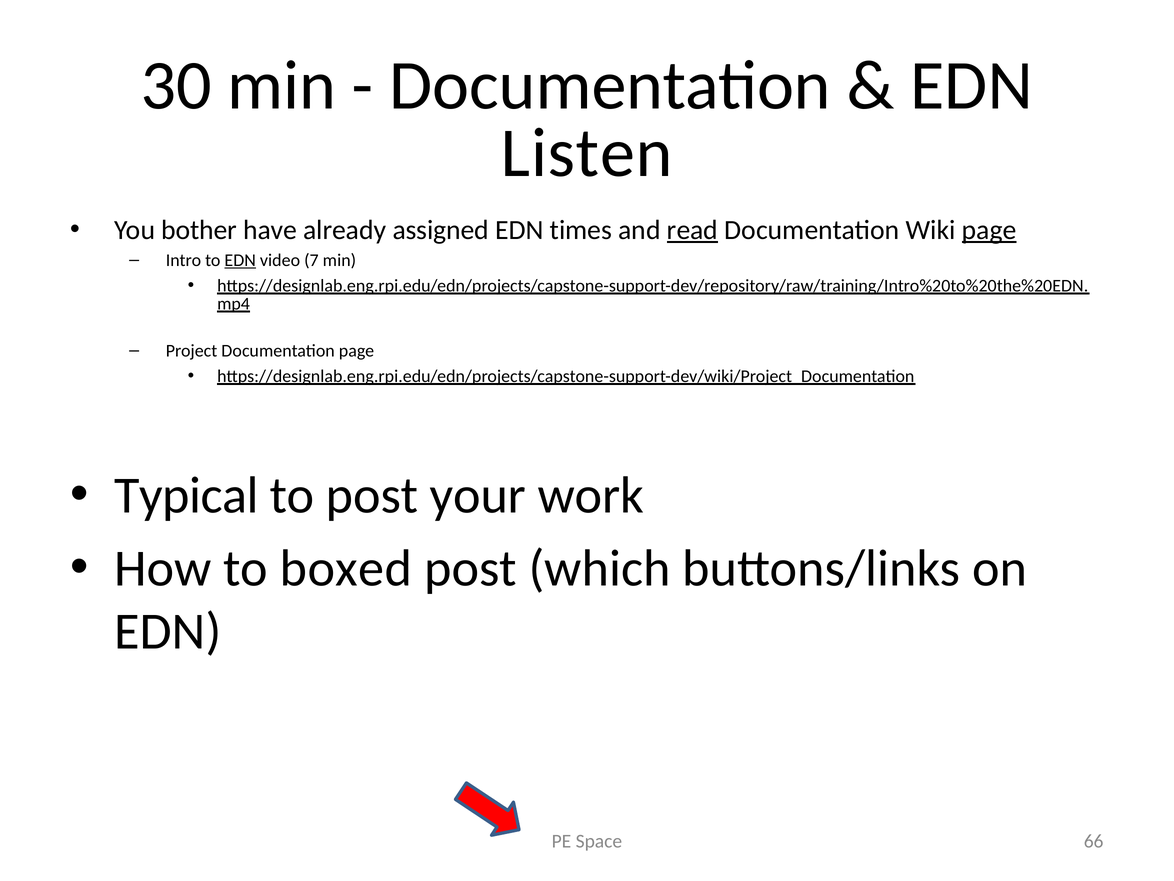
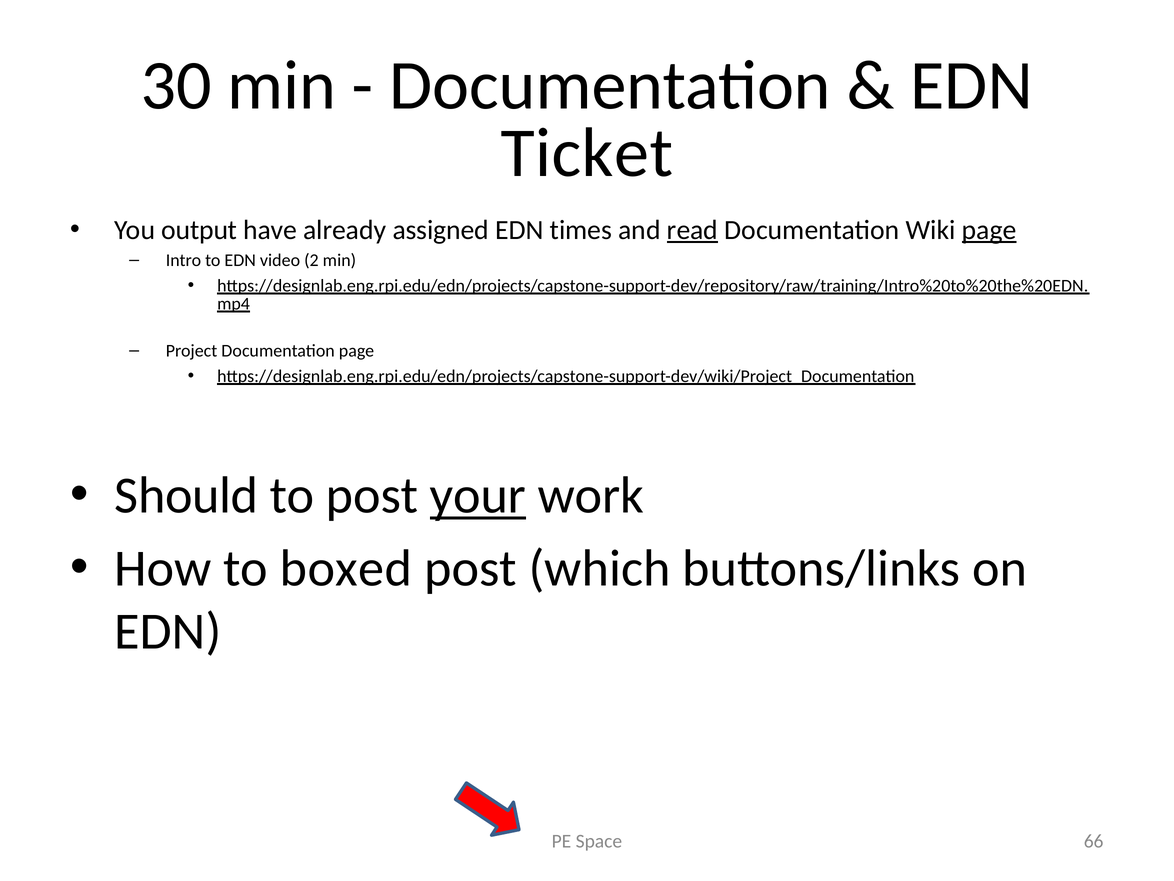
Listen: Listen -> Ticket (587, 153)
bother: bother -> output (199, 230)
EDN underline: present -> none (240, 260)
7: 7 -> 2 (311, 260)
Typical: Typical -> Should (186, 495)
your underline: none -> present (478, 495)
